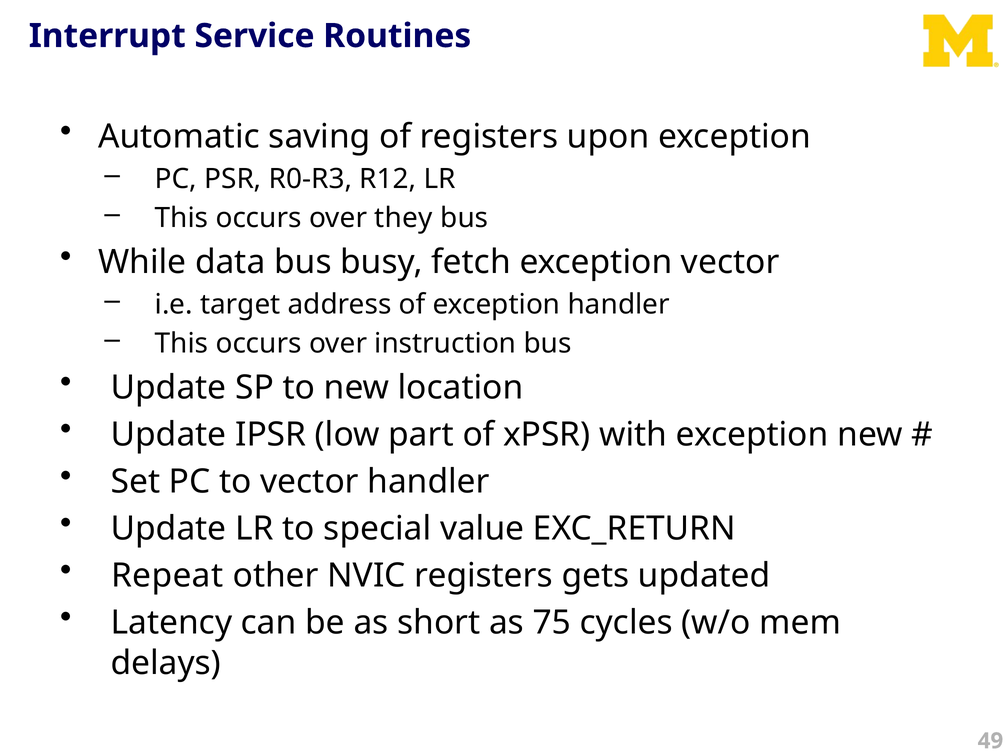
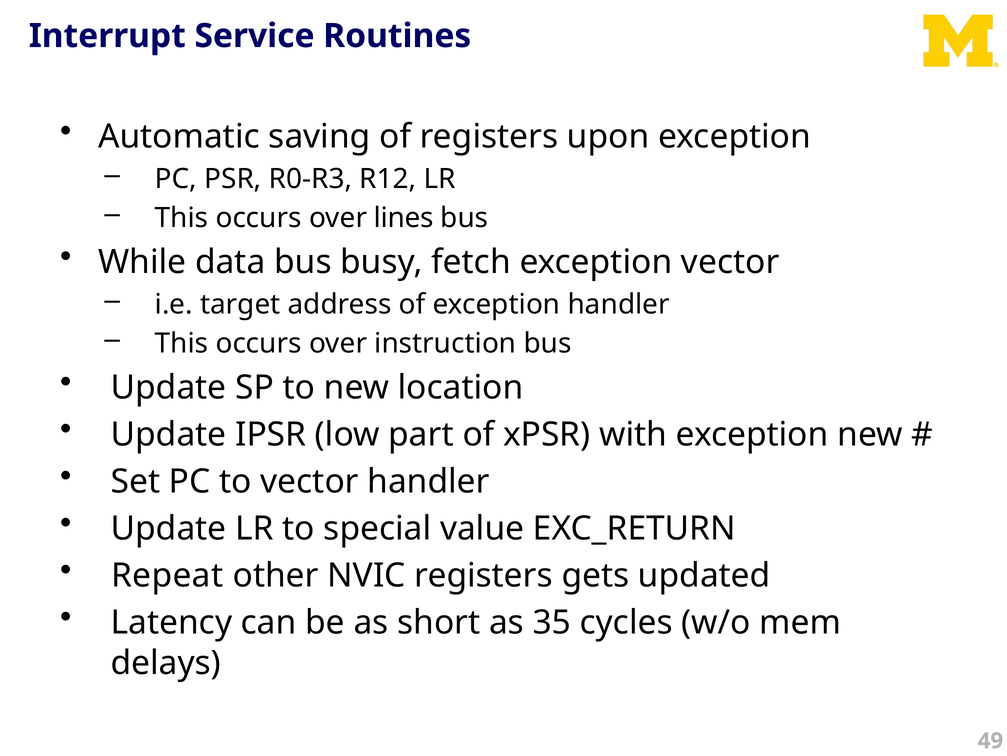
they: they -> lines (404, 218)
75: 75 -> 35 (552, 622)
